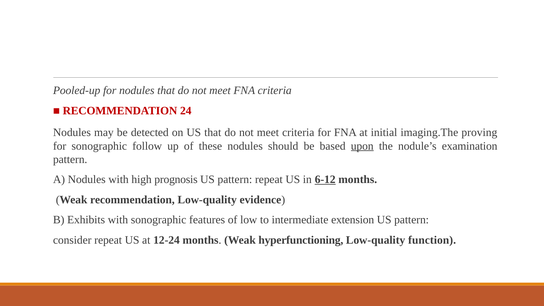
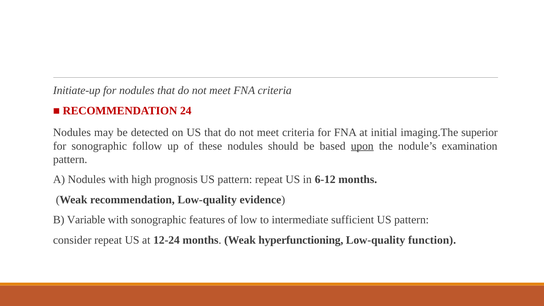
Pooled-up: Pooled-up -> Initiate-up (77, 90)
proving: proving -> superior (479, 132)
6-12 underline: present -> none (325, 180)
Exhibits: Exhibits -> Variable (86, 220)
extension: extension -> sufficient (353, 220)
